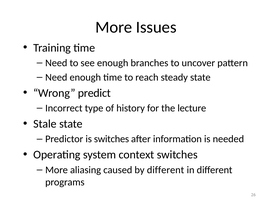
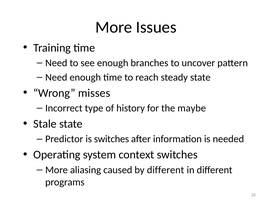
predict: predict -> misses (94, 93)
lecture: lecture -> maybe (192, 108)
